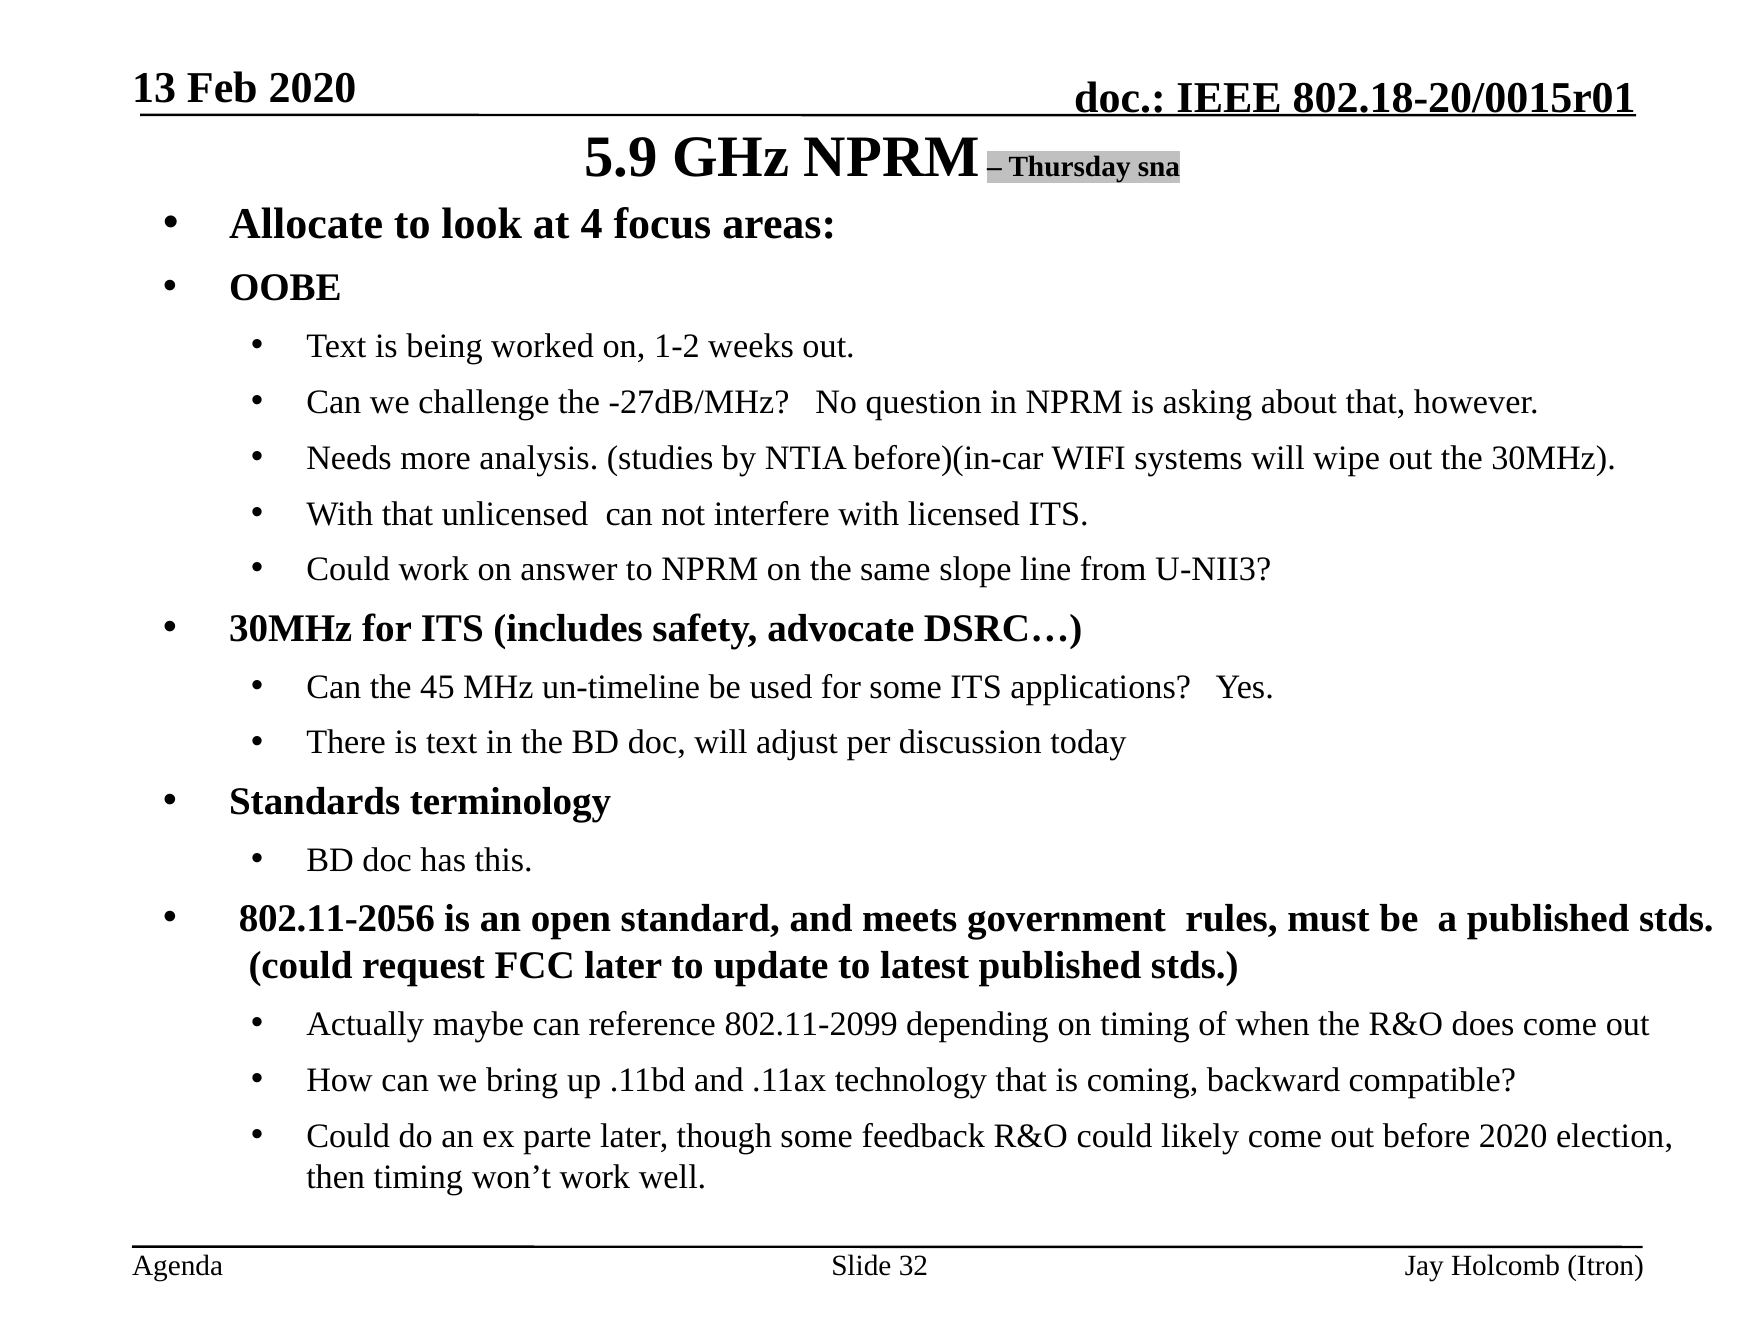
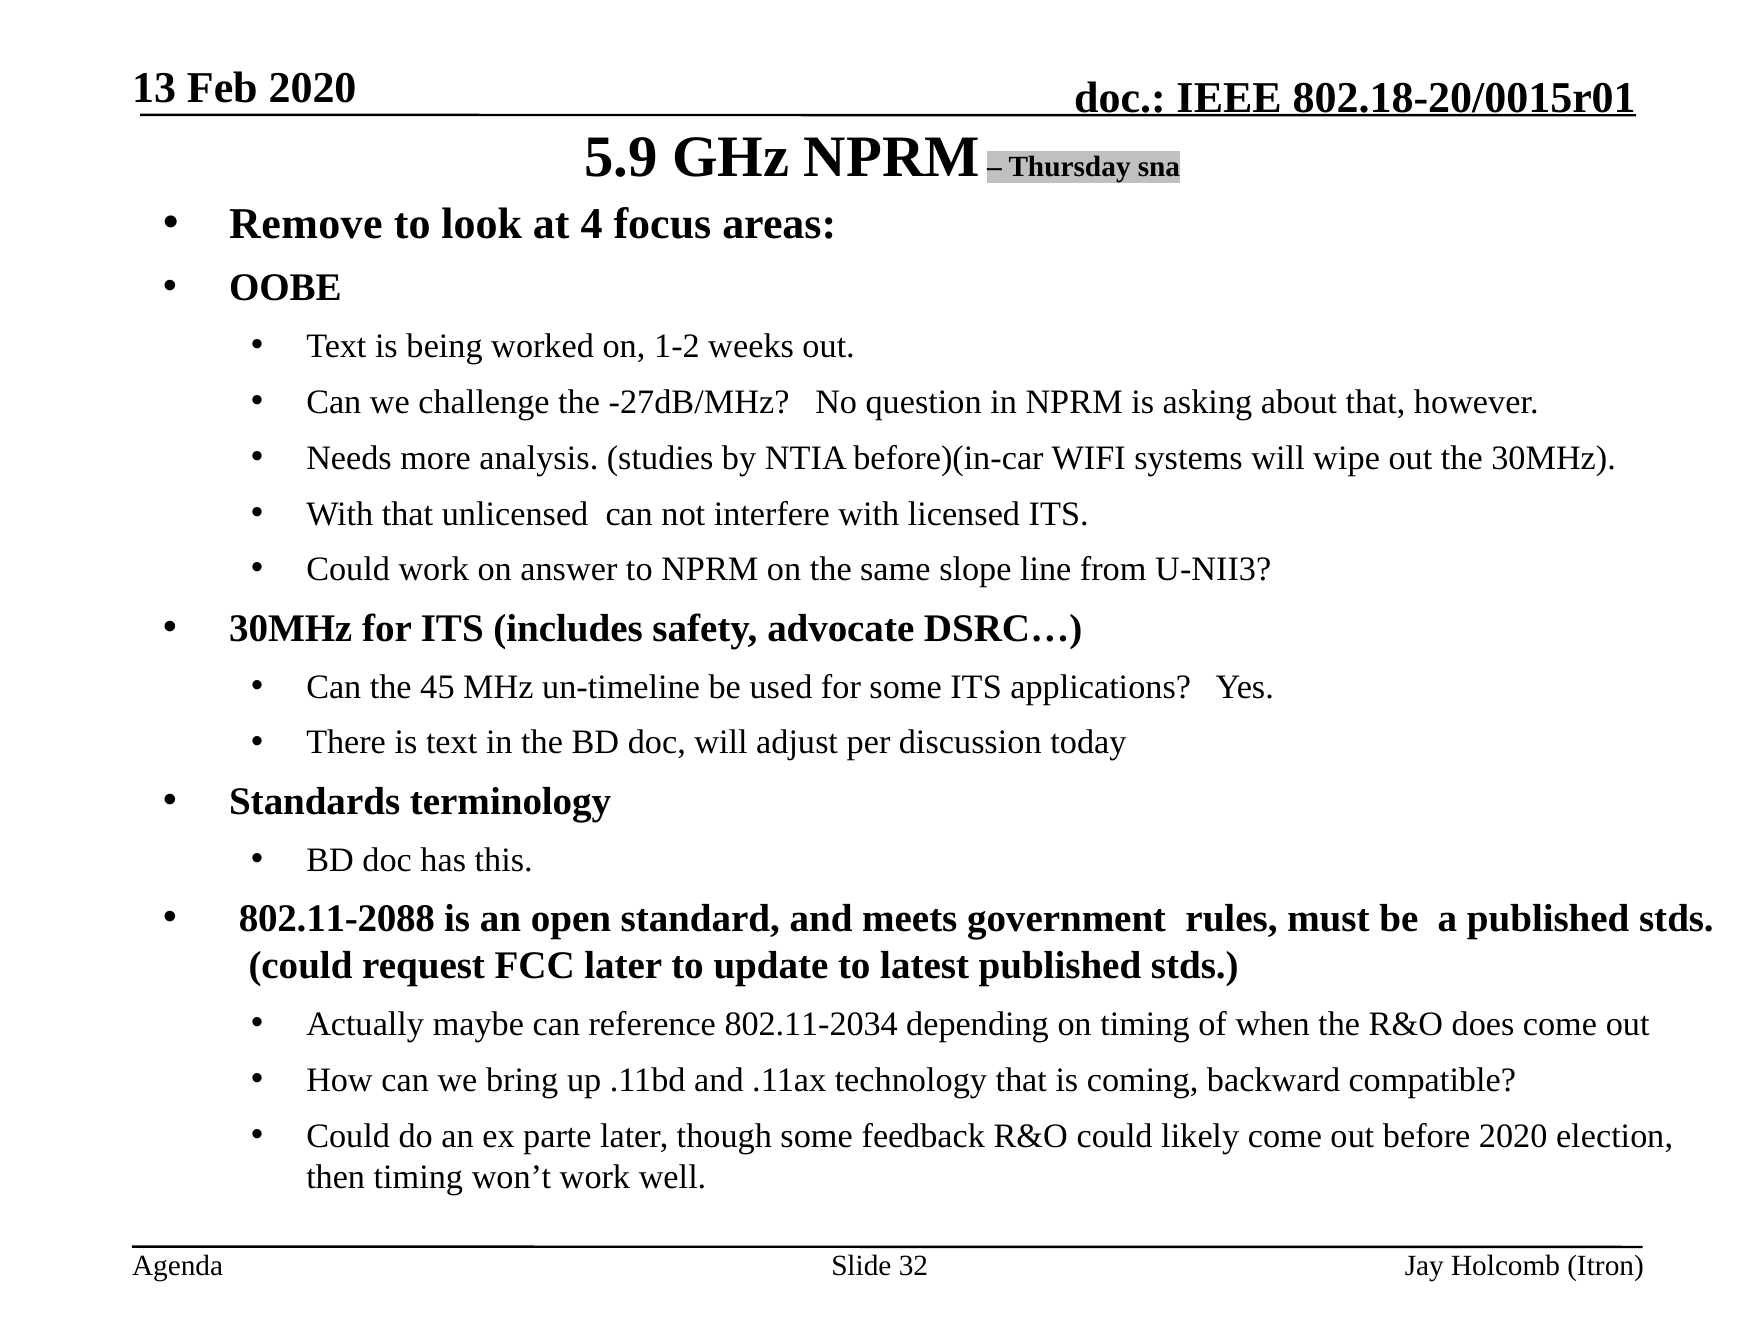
Allocate: Allocate -> Remove (306, 224)
802.11-2056: 802.11-2056 -> 802.11-2088 (337, 919)
802.11-2099: 802.11-2099 -> 802.11-2034 (811, 1024)
